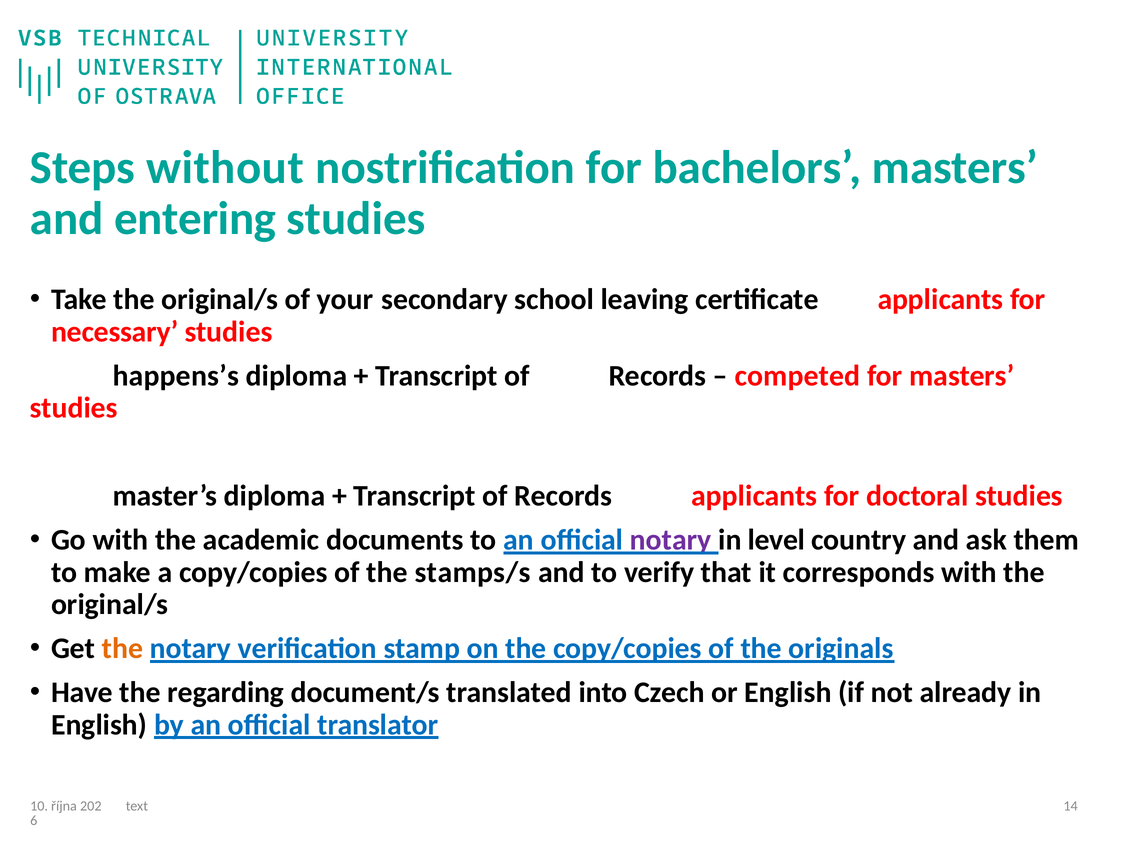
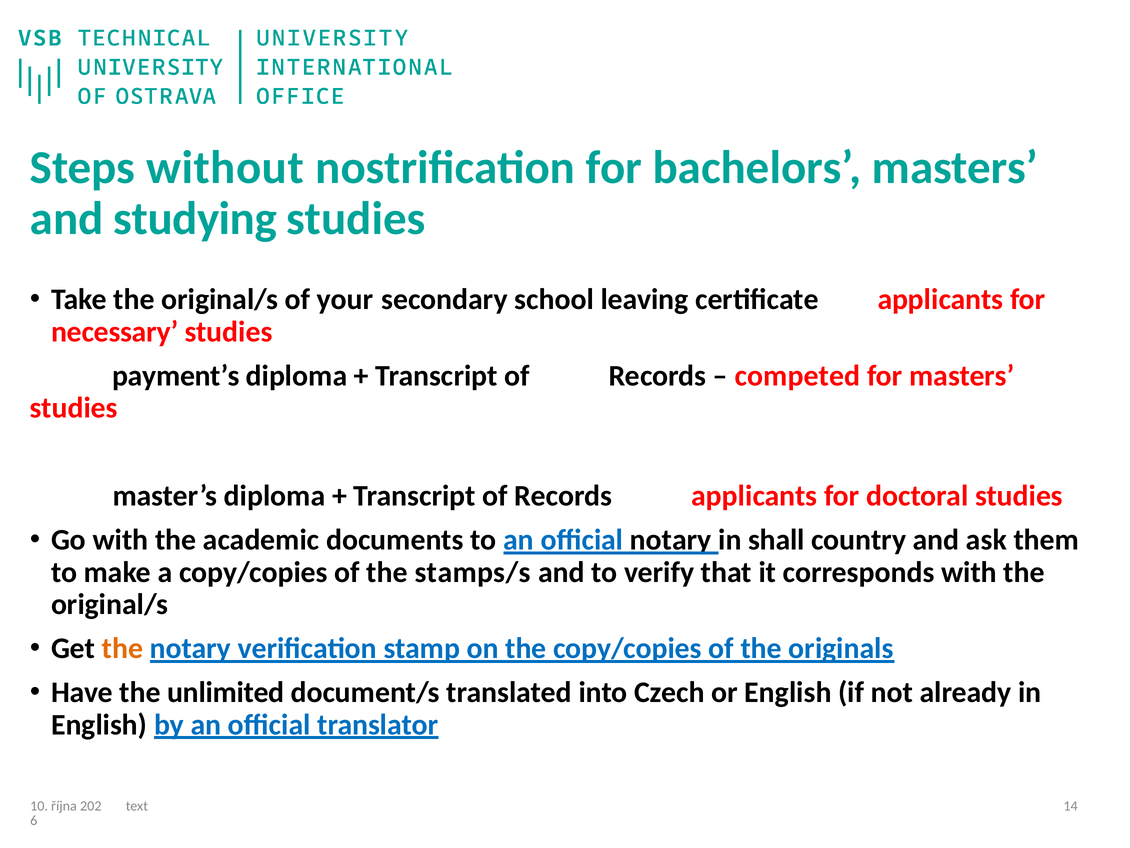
entering: entering -> studying (195, 218)
happens’s: happens’s -> payment’s (176, 376)
notary colour: purple -> black (671, 540)
level: level -> shall (776, 540)
regarding: regarding -> unlimited (226, 692)
